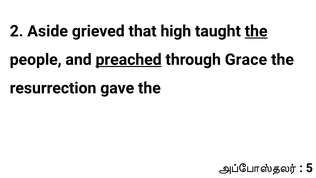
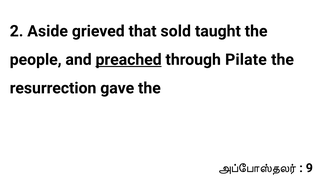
high: high -> sold (176, 31)
the underline: present -> none (256, 31)
Grace: Grace -> Pilate (246, 60)
5: 5 -> 9 (309, 168)
